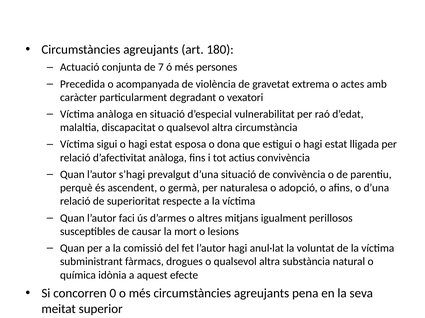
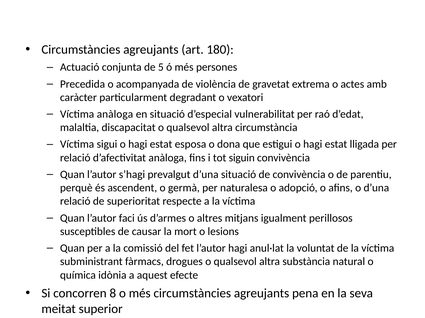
7: 7 -> 5 (161, 67)
actius: actius -> siguin (242, 158)
0: 0 -> 8 (113, 294)
